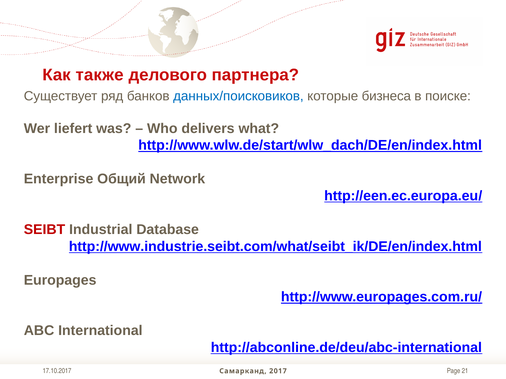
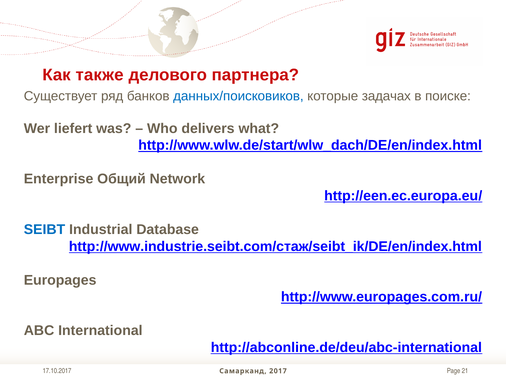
бизнеса: бизнеса -> задачах (386, 96)
SEIBT colour: red -> blue (44, 230)
http://www.industrie.seibt.com/what/seibt_ik/DE/en/index.html: http://www.industrie.seibt.com/what/seibt_ik/DE/en/index.html -> http://www.industrie.seibt.com/стаж/seibt_ik/DE/en/index.html (275, 247)
